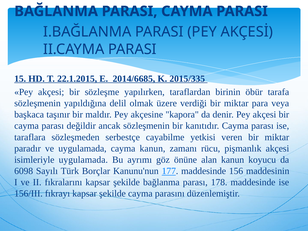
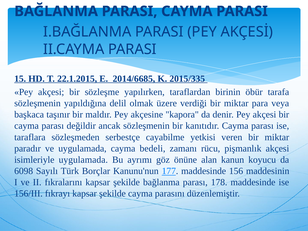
cayma kanun: kanun -> bedeli (152, 148)
